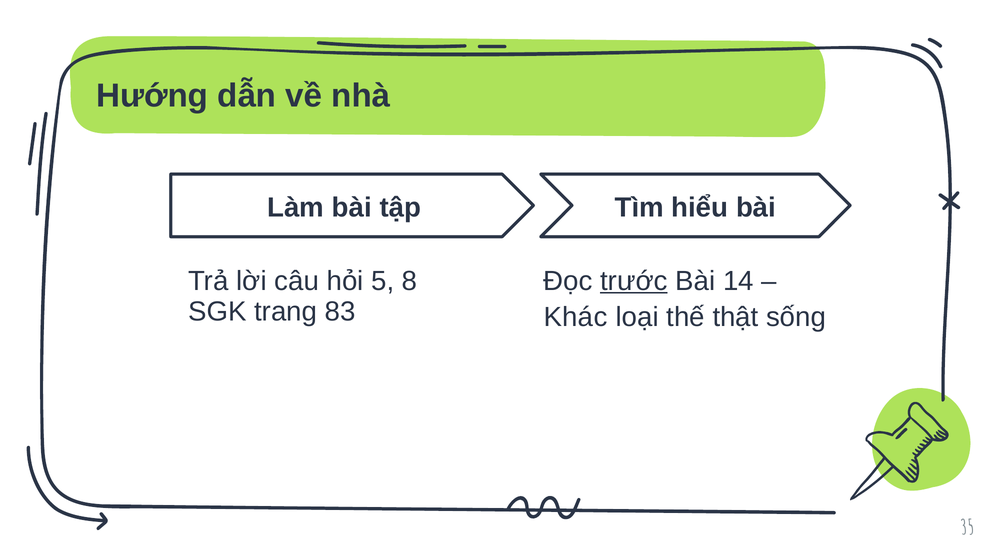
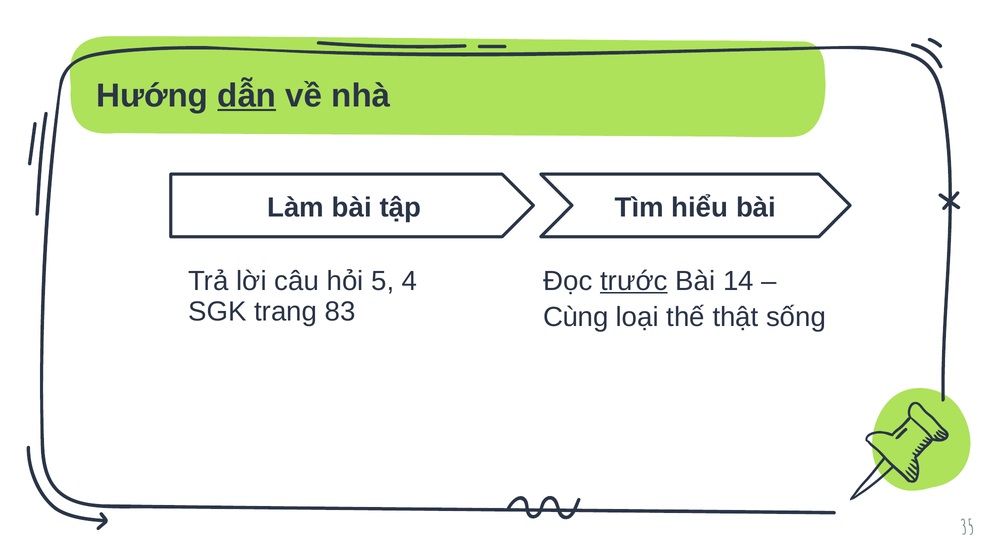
dẫn underline: none -> present (247, 96)
8: 8 -> 4 (410, 281)
Khác: Khác -> Cùng (576, 317)
